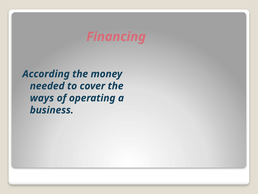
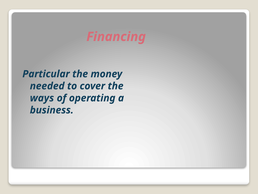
According: According -> Particular (46, 74)
